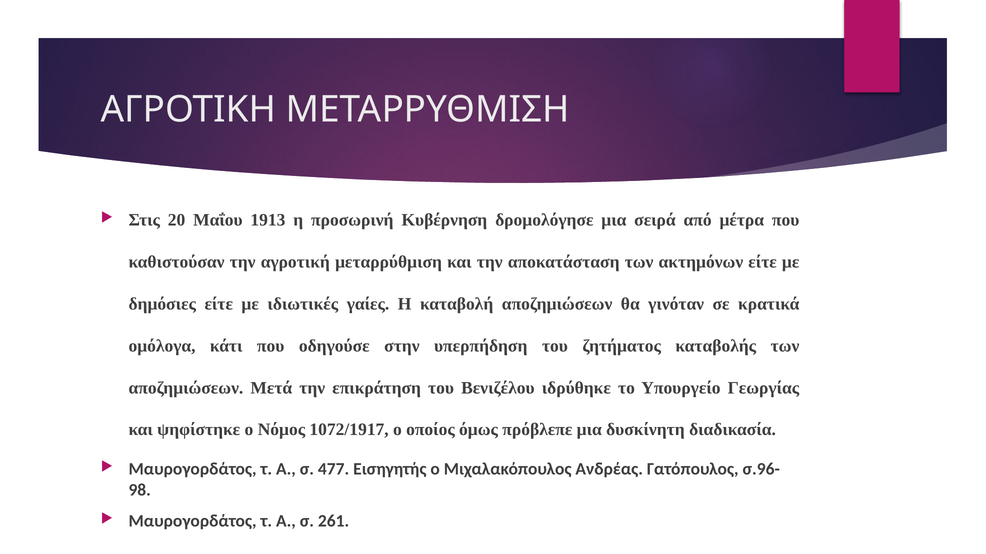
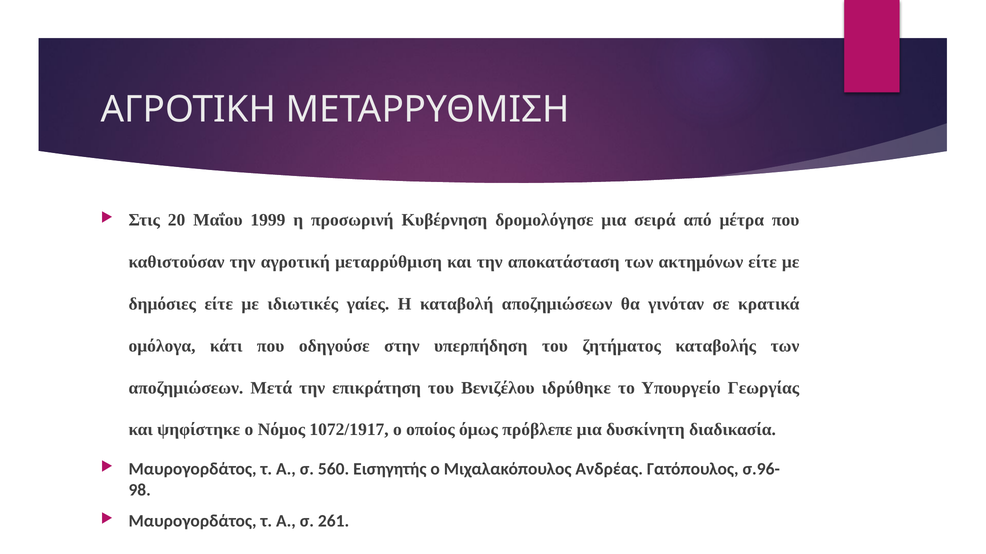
1913: 1913 -> 1999 (268, 220)
477: 477 -> 560 (334, 470)
